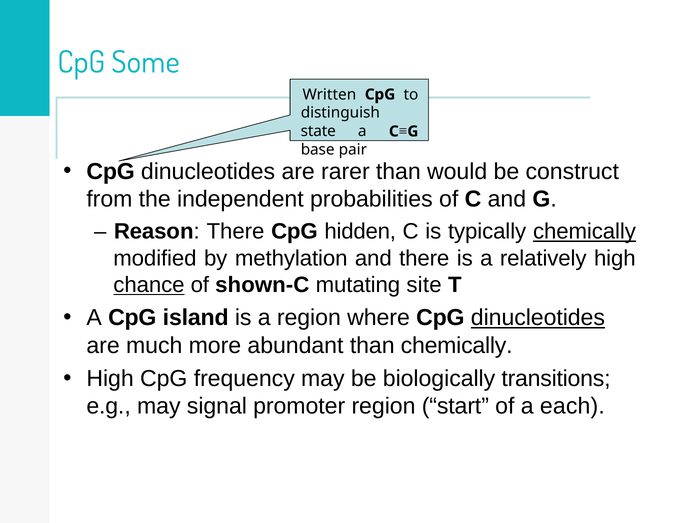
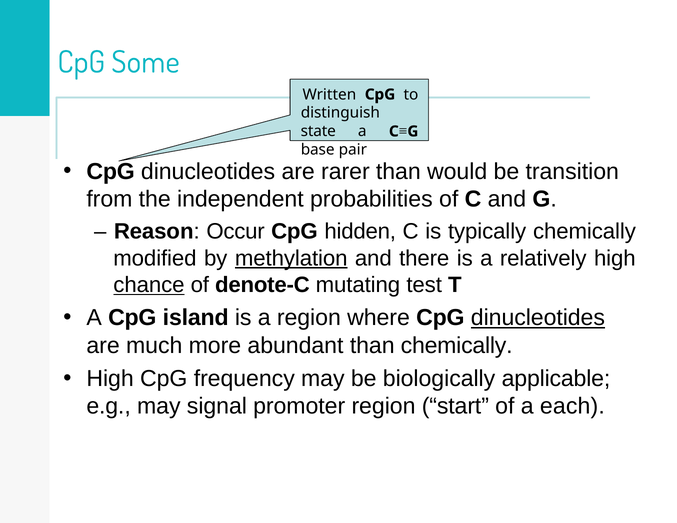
construct: construct -> transition (572, 171)
Reason There: There -> Occur (236, 232)
chemically underline: present -> none (584, 232)
methylation underline: none -> present (291, 258)
shown-C: shown-C -> denote-C (262, 285)
site: site -> test (424, 285)
transitions: transitions -> applicable (556, 379)
